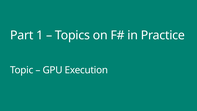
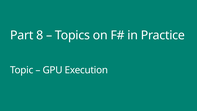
1: 1 -> 8 (40, 35)
